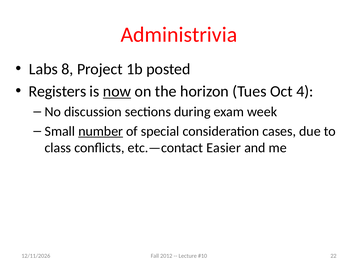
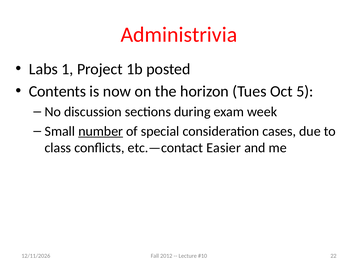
8: 8 -> 1 (67, 69)
Registers: Registers -> Contents (57, 91)
now underline: present -> none (117, 91)
4: 4 -> 5 (305, 91)
